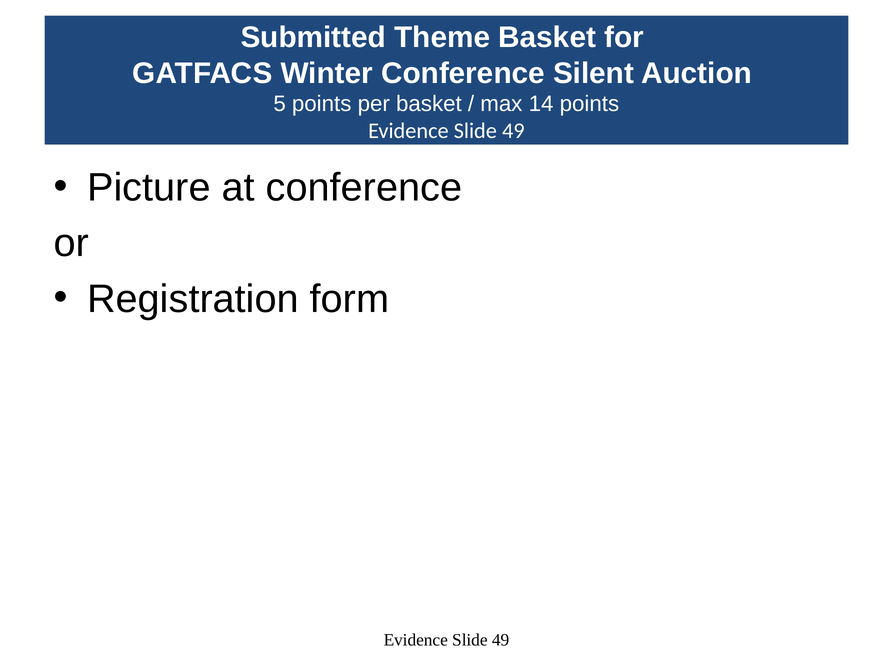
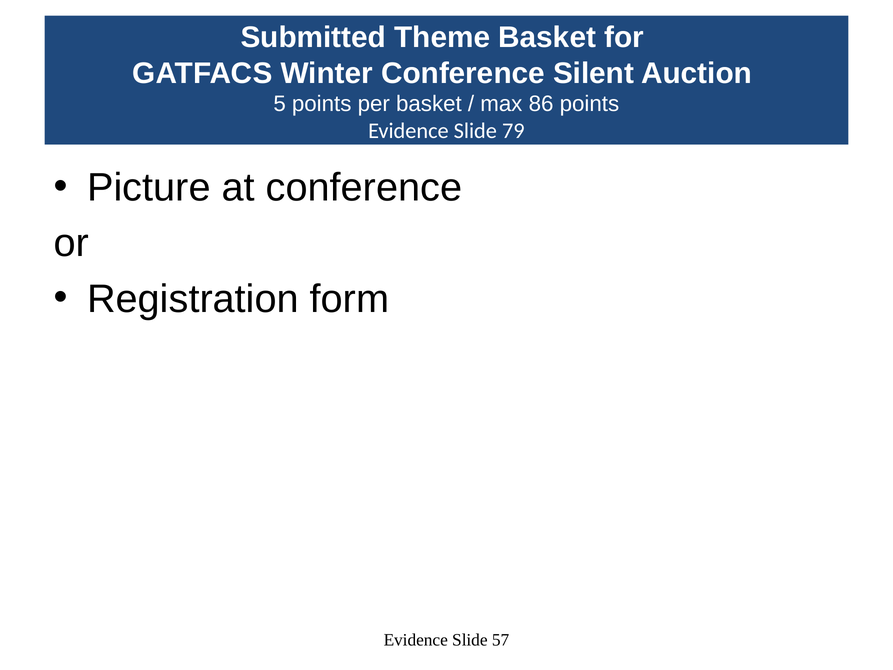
14: 14 -> 86 (541, 104)
49: 49 -> 79 (513, 131)
49: 49 -> 57 (501, 640)
